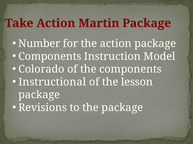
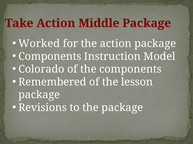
Martin: Martin -> Middle (99, 23)
Number: Number -> Worked (39, 44)
Instructional: Instructional -> Remembered (52, 82)
